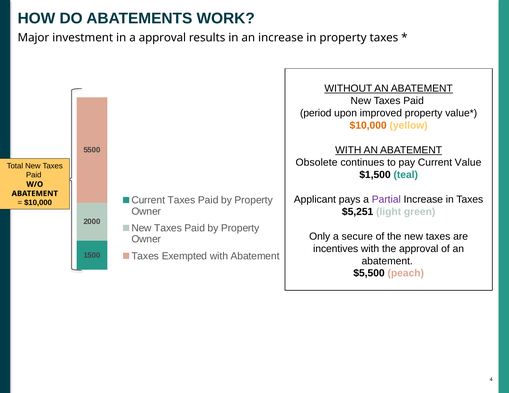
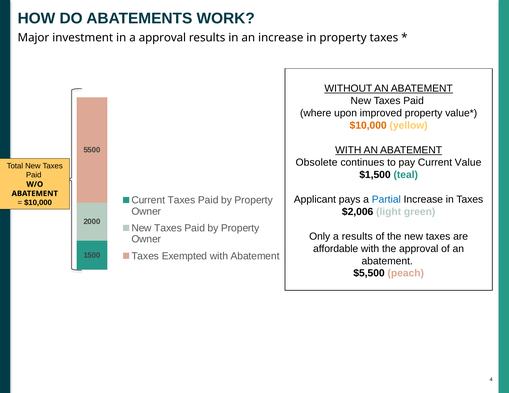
period: period -> where (316, 113)
Partial colour: purple -> blue (386, 199)
$5,251: $5,251 -> $2,006 (358, 212)
a secure: secure -> results (357, 236)
incentives: incentives -> affordable (336, 249)
